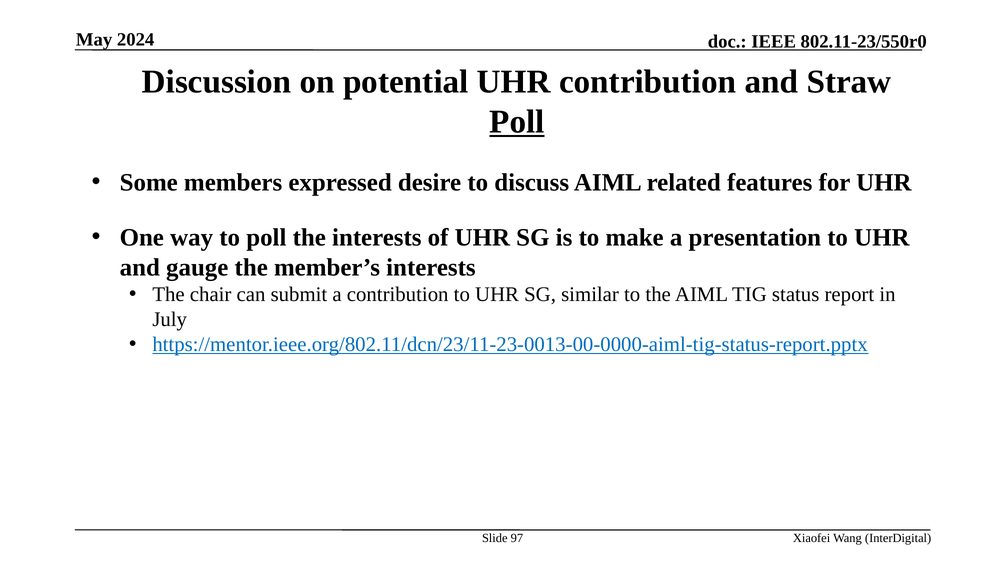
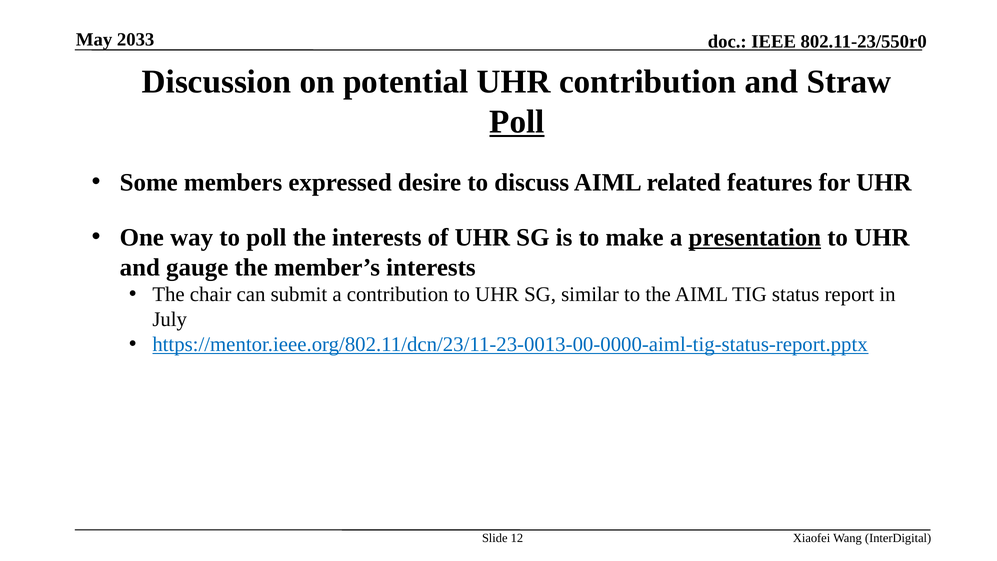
2024: 2024 -> 2033 (136, 40)
presentation underline: none -> present (755, 237)
97: 97 -> 12 (517, 538)
